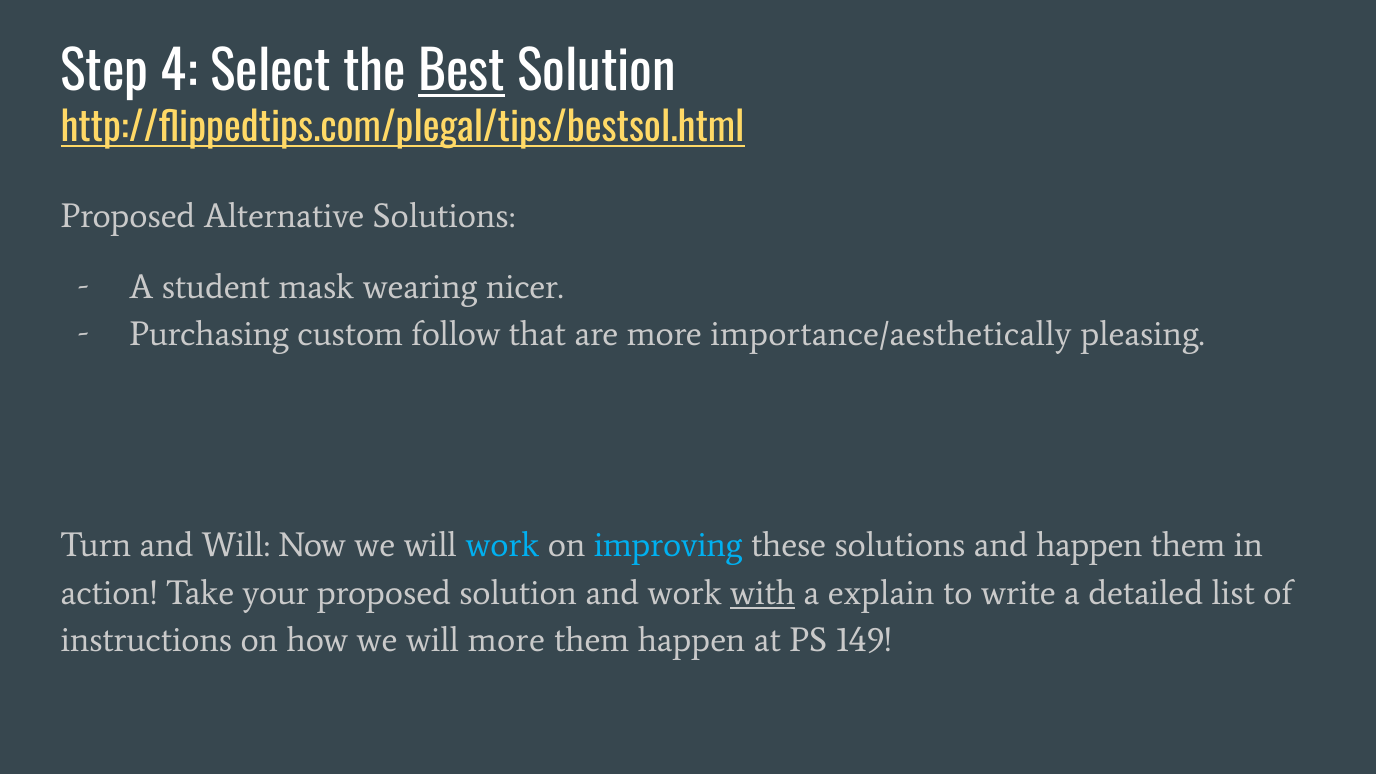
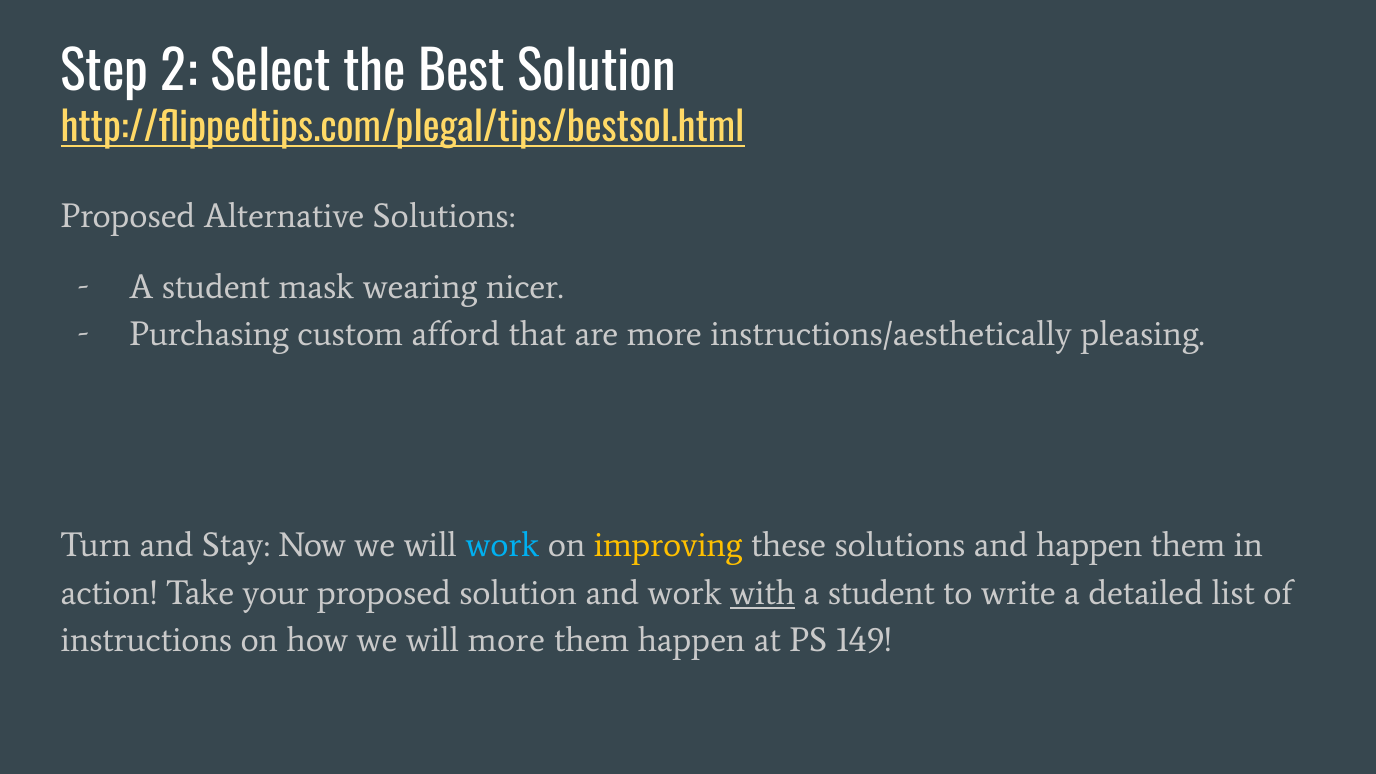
4: 4 -> 2 (179, 73)
Best underline: present -> none (462, 73)
follow: follow -> afford (456, 334)
importance/aesthetically: importance/aesthetically -> instructions/aesthetically (891, 334)
and Will: Will -> Stay (236, 545)
improving colour: light blue -> yellow (668, 545)
explain: explain -> student (881, 593)
